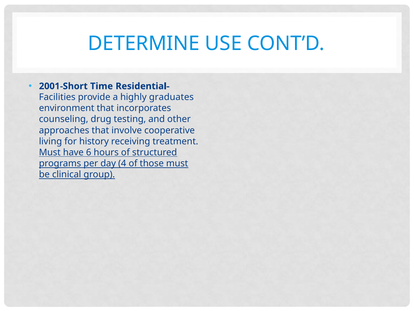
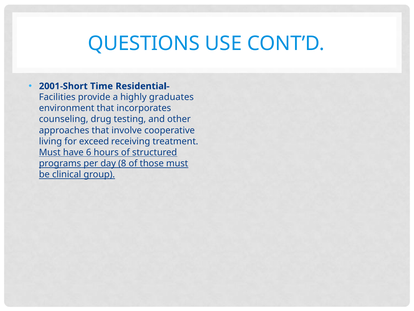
DETERMINE: DETERMINE -> QUESTIONS (144, 43)
history: history -> exceed (94, 141)
4: 4 -> 8 (122, 163)
